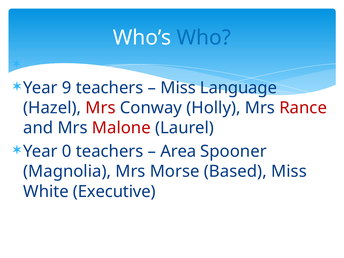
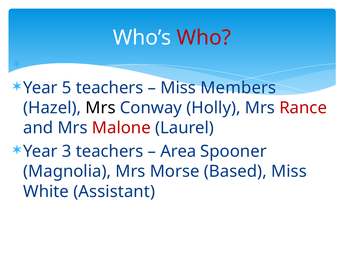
Who colour: blue -> red (204, 38)
9: 9 -> 5 (67, 88)
Language: Language -> Members (238, 88)
Mrs colour: red -> black (101, 108)
0: 0 -> 3 (67, 151)
Executive: Executive -> Assistant (114, 192)
